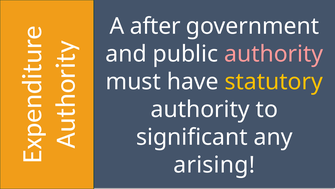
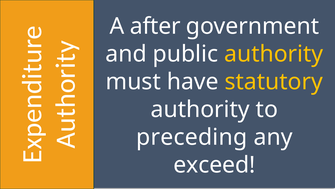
authority colour: pink -> yellow (274, 54)
significant: significant -> preceding (192, 137)
arising: arising -> exceed (214, 164)
